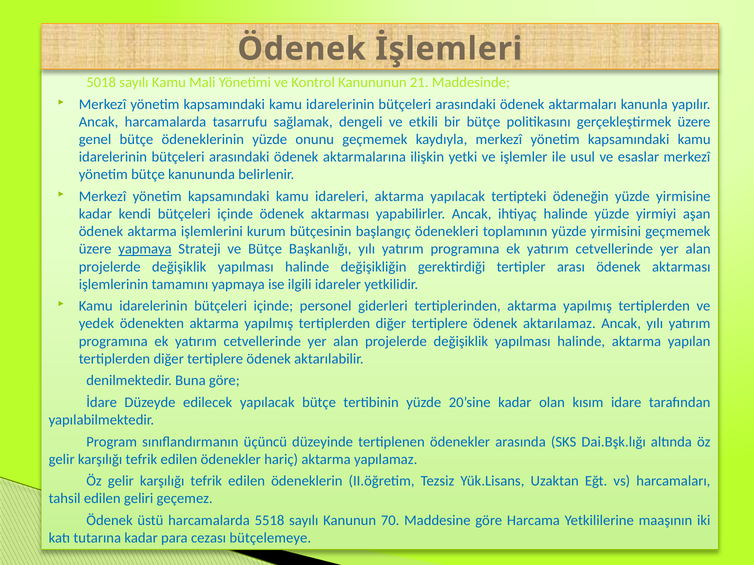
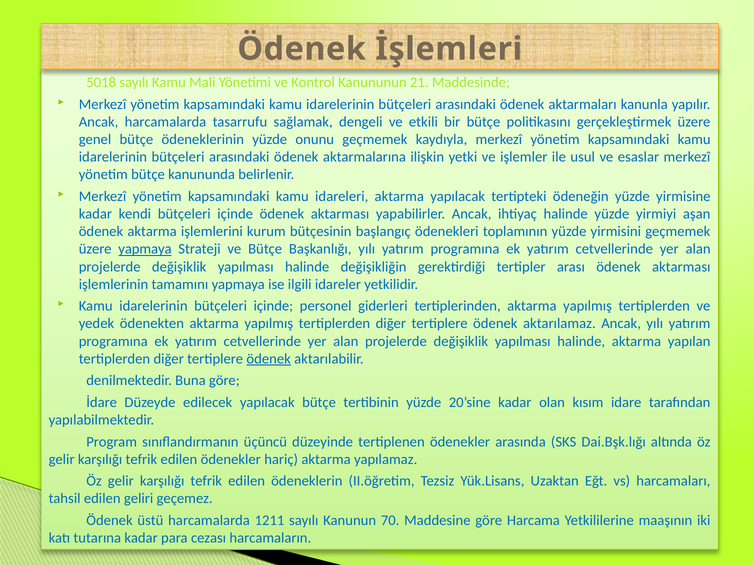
ödenek underline: none -> present (269, 359)
5518: 5518 -> 1211 (270, 521)
bütçelemeye: bütçelemeye -> harcamaların (270, 538)
